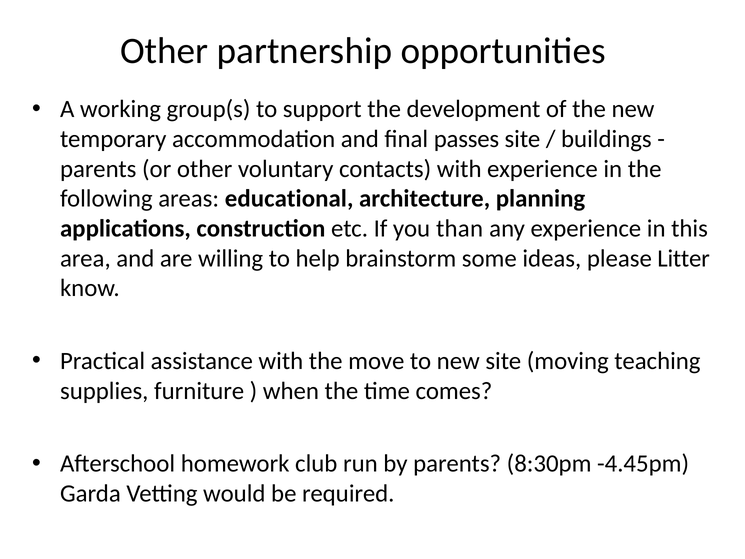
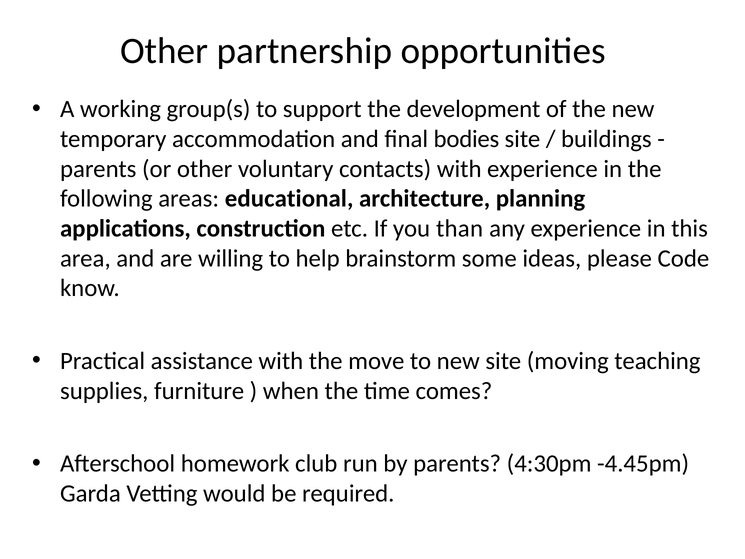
passes: passes -> bodies (466, 139)
Litter: Litter -> Code (683, 258)
8:30pm: 8:30pm -> 4:30pm (549, 464)
